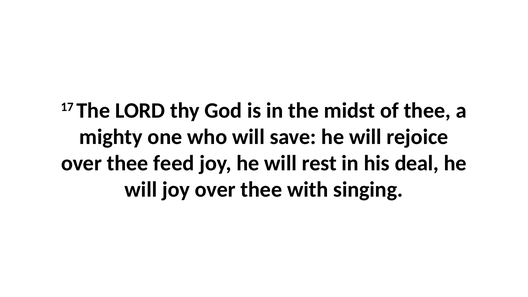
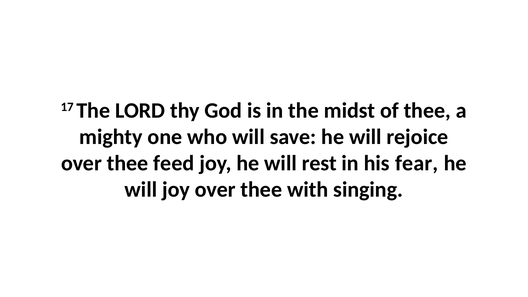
deal: deal -> fear (417, 163)
